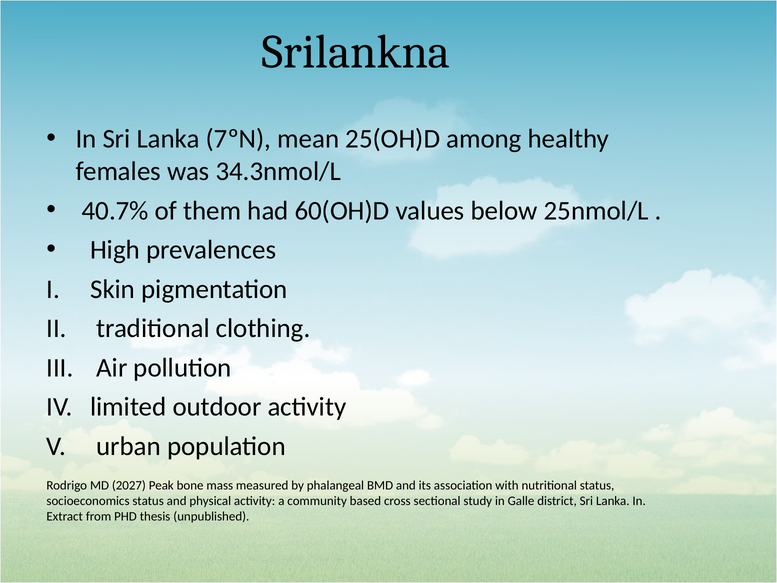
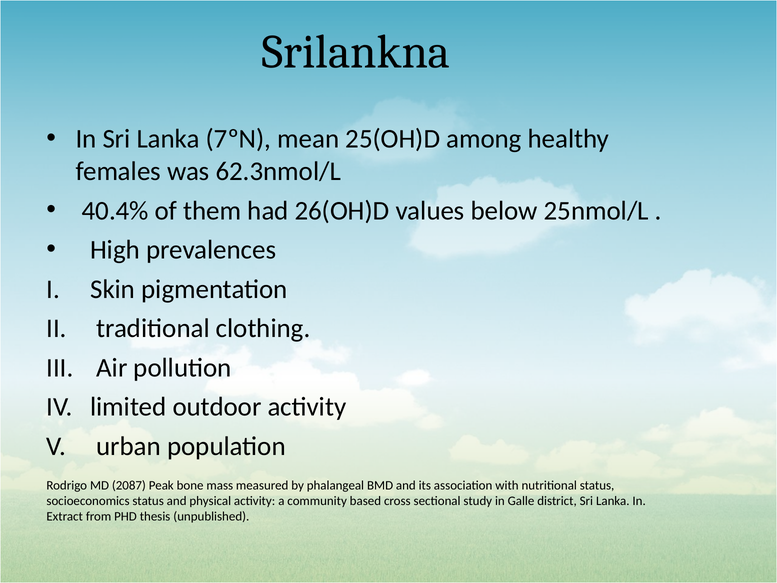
34.3nmol/L: 34.3nmol/L -> 62.3nmol/L (278, 171)
40.7%: 40.7% -> 40.4% (115, 211)
60(OH)D: 60(OH)D -> 26(OH)D (342, 211)
2027: 2027 -> 2087 (129, 485)
